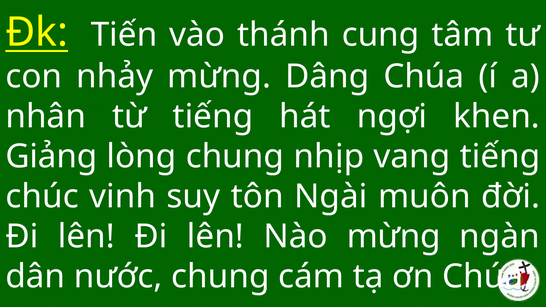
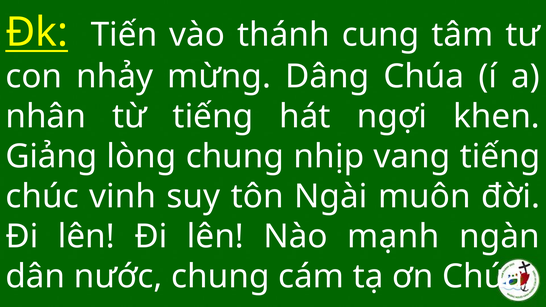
Nào mừng: mừng -> mạnh (393, 237)
